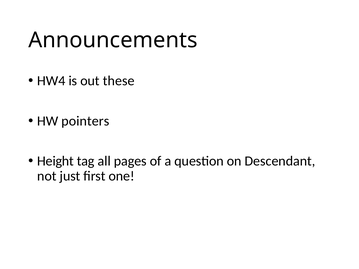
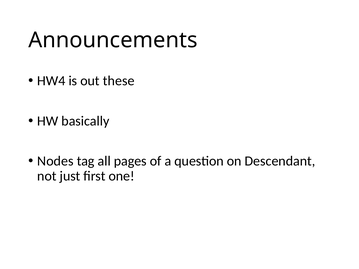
pointers: pointers -> basically (85, 121)
Height: Height -> Nodes (55, 161)
